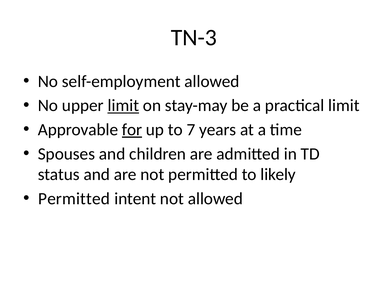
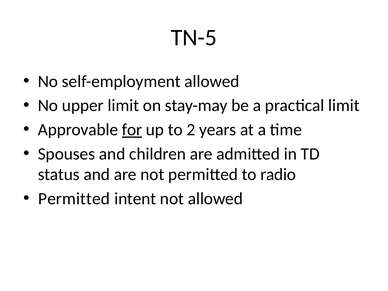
TN-3: TN-3 -> TN-5 (194, 38)
limit underline: present -> none (123, 106)
7: 7 -> 2 (191, 130)
likely: likely -> radio (278, 175)
